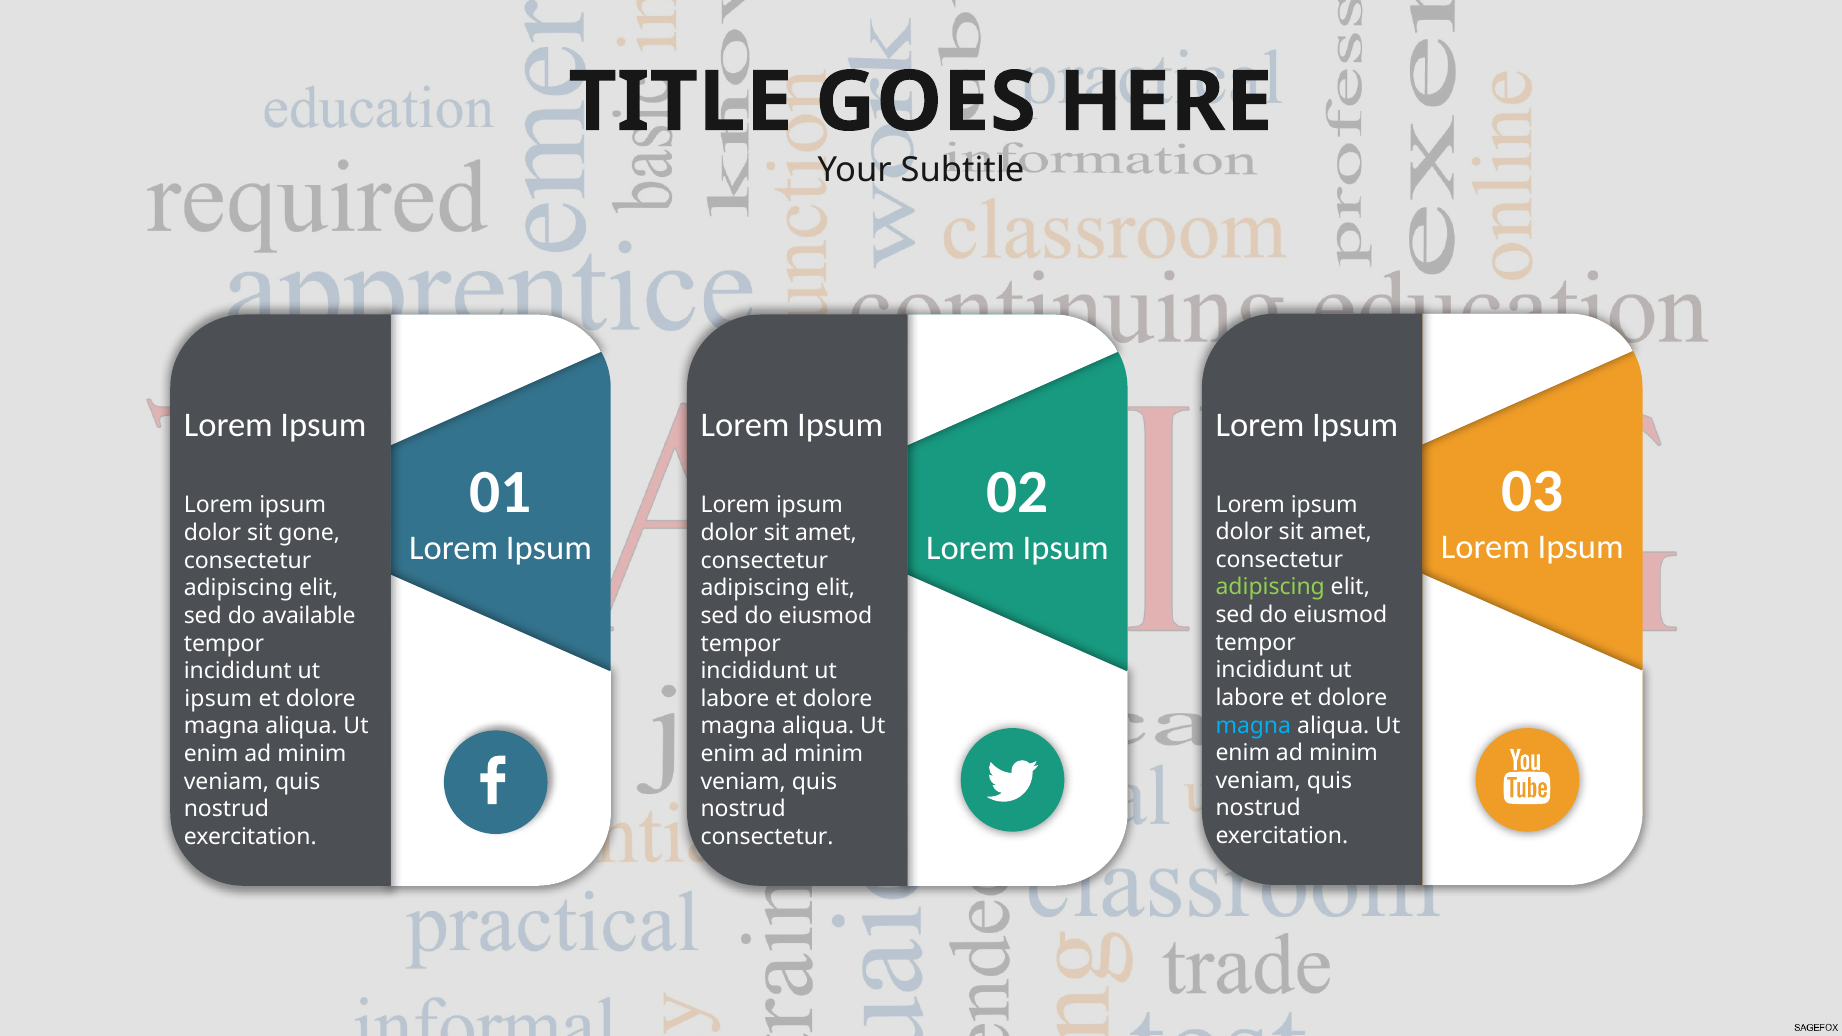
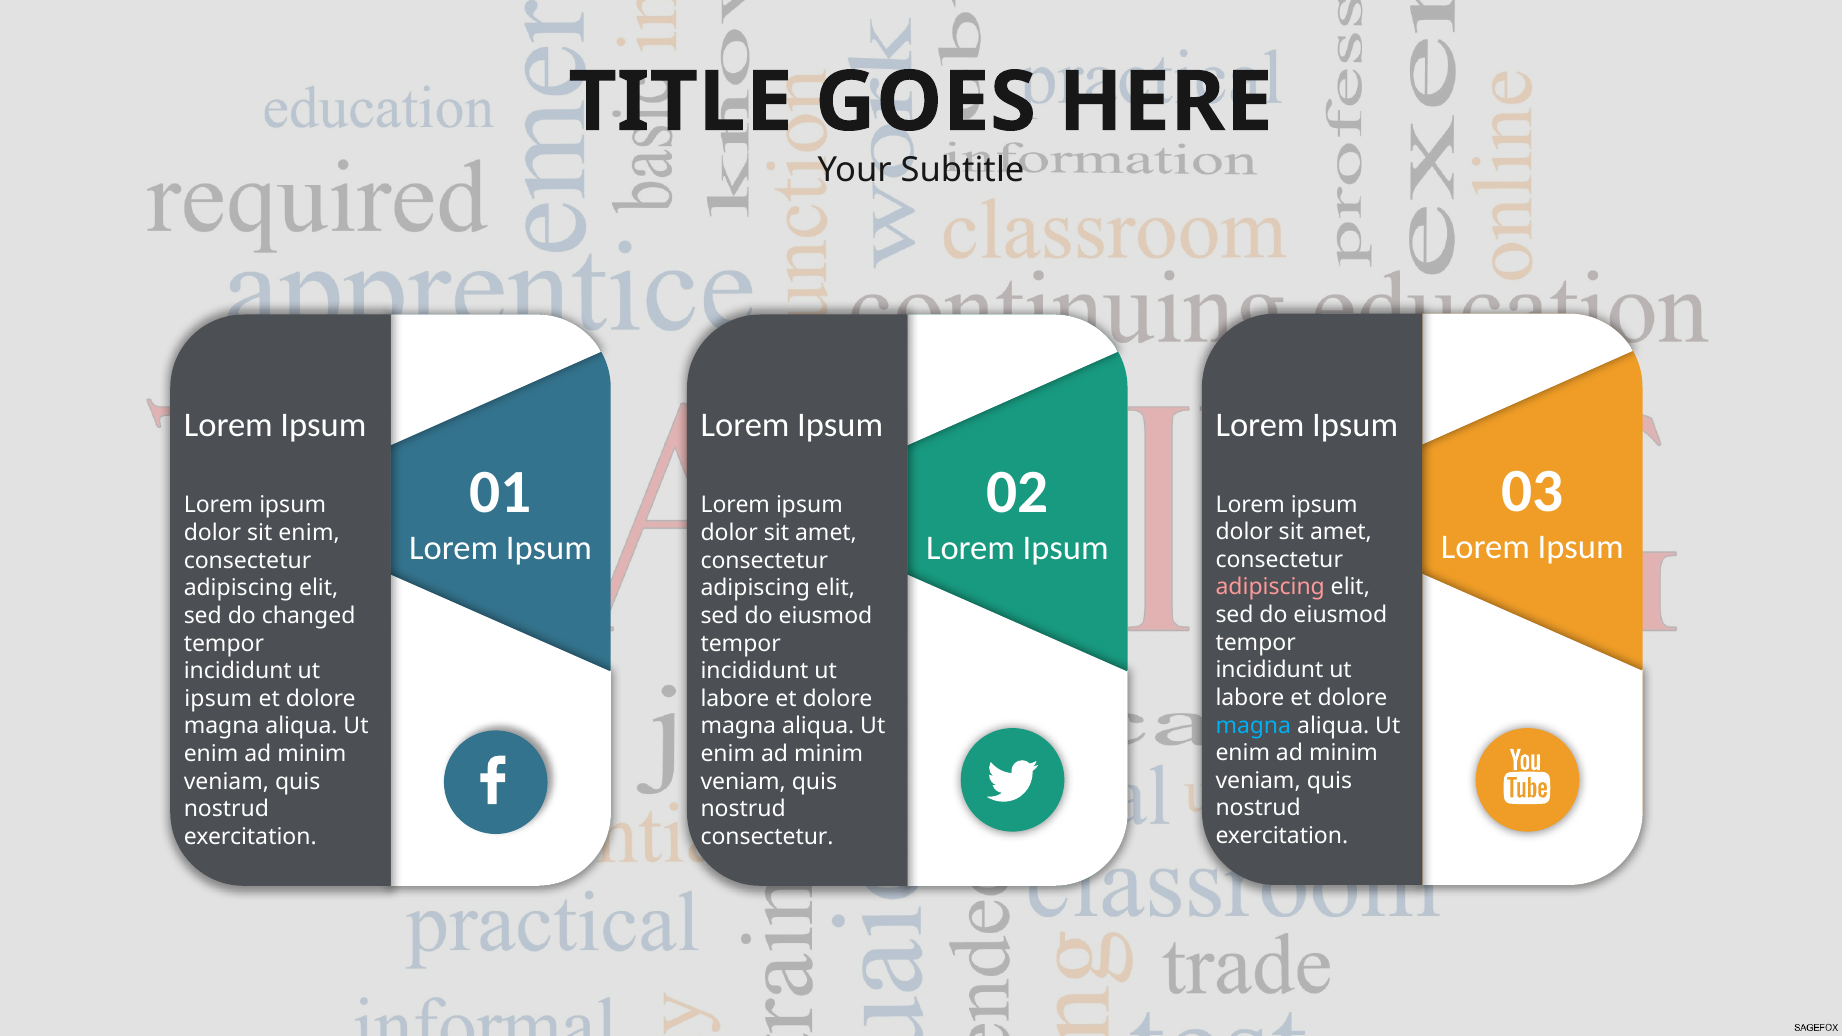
sit gone: gone -> enim (309, 533)
adipiscing colour: light green -> pink (1270, 587)
available: available -> changed (309, 616)
